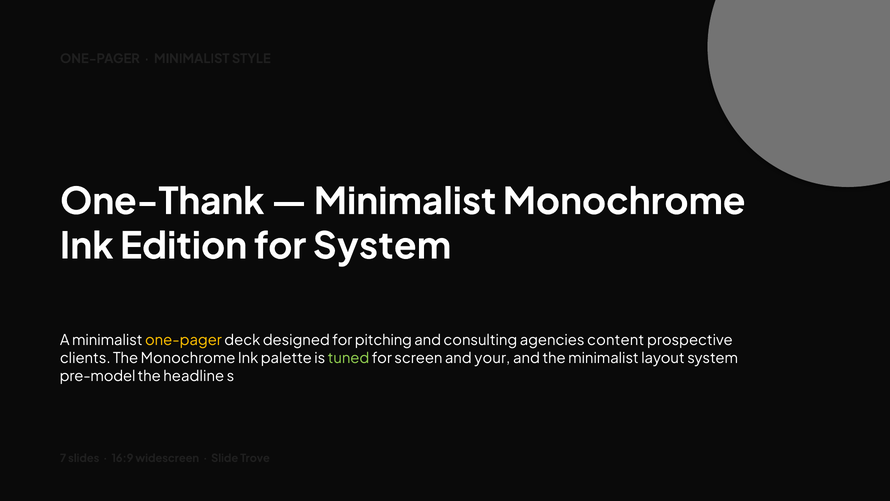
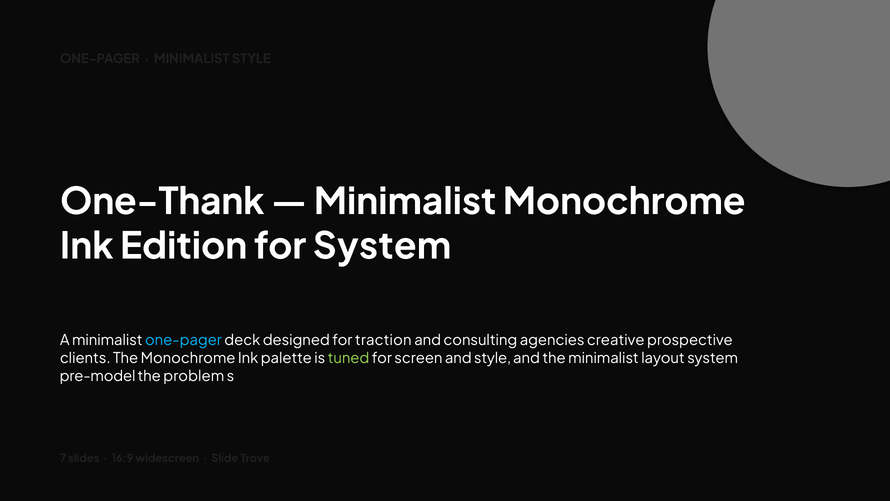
one-pager colour: yellow -> light blue (183, 340)
pitching: pitching -> traction (383, 340)
content: content -> creative (616, 340)
and your: your -> style (493, 358)
headline: headline -> problem (194, 376)
